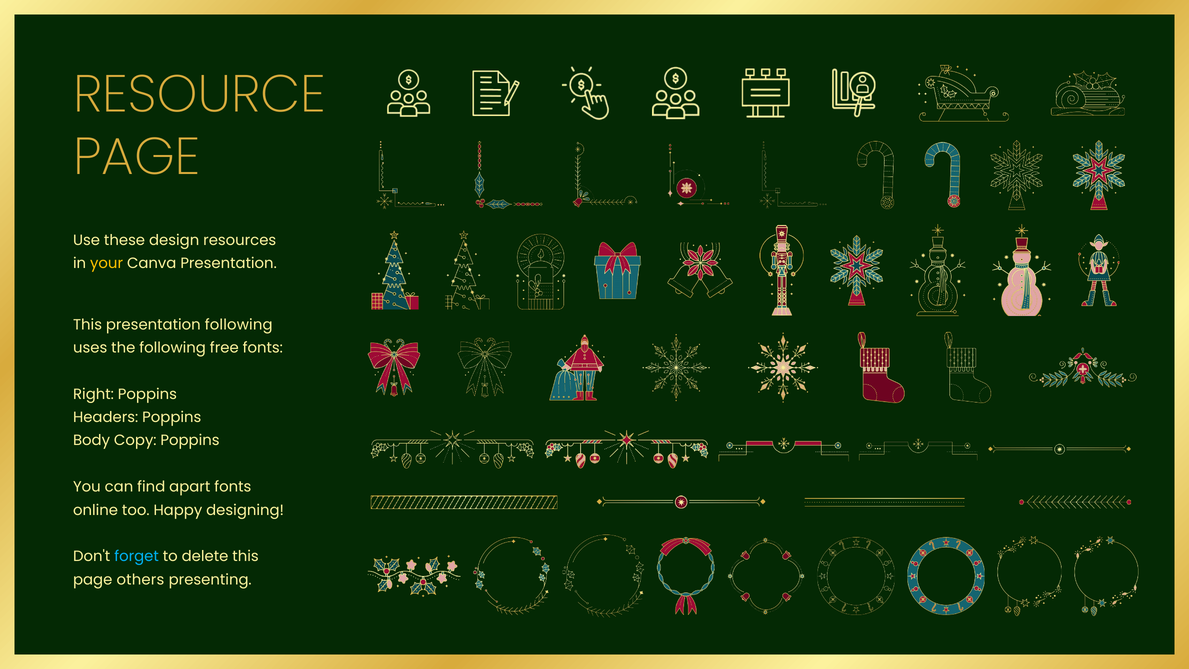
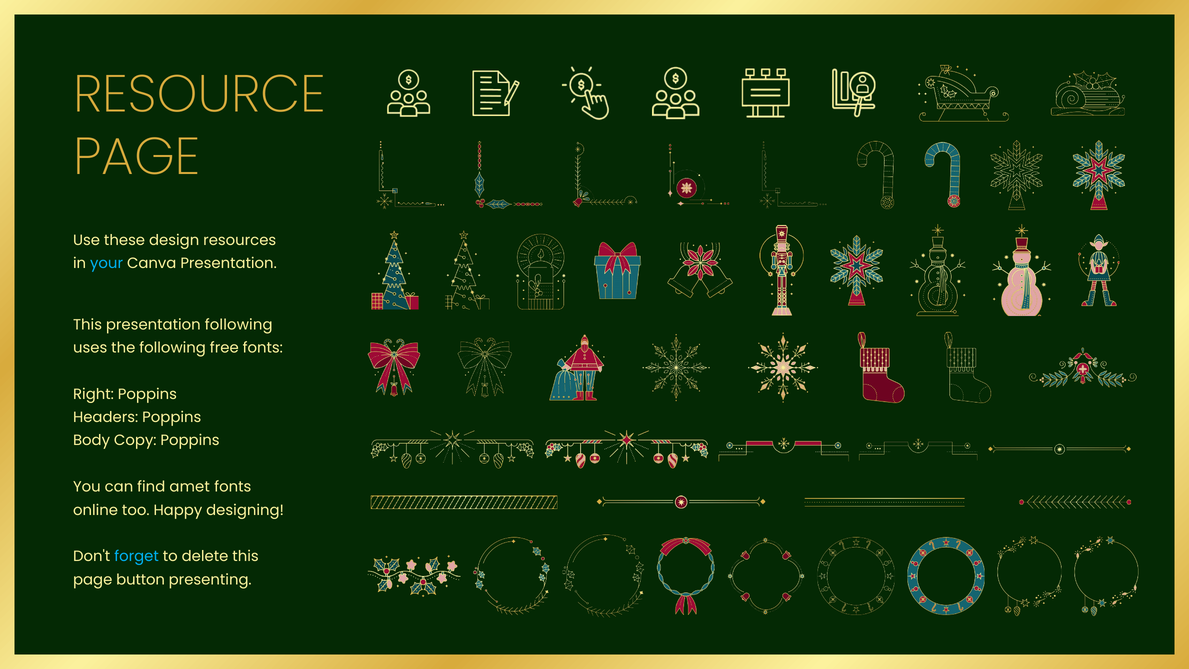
your colour: yellow -> light blue (107, 264)
apart: apart -> amet (190, 487)
others: others -> button (141, 579)
